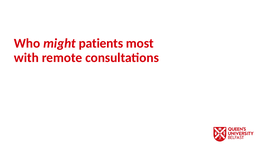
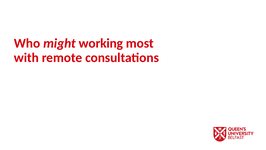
patients: patients -> working (101, 43)
